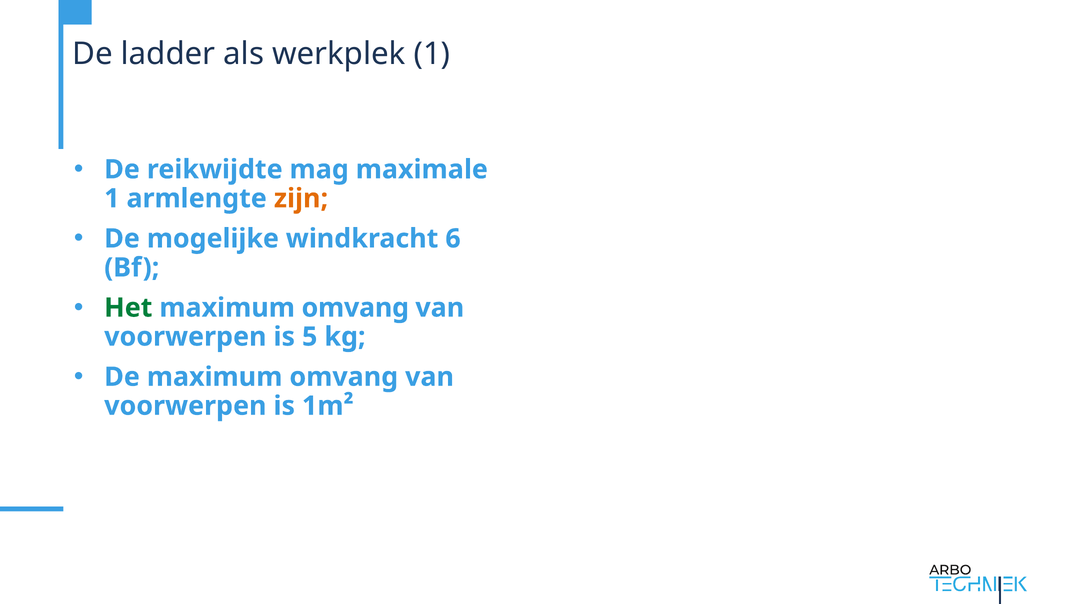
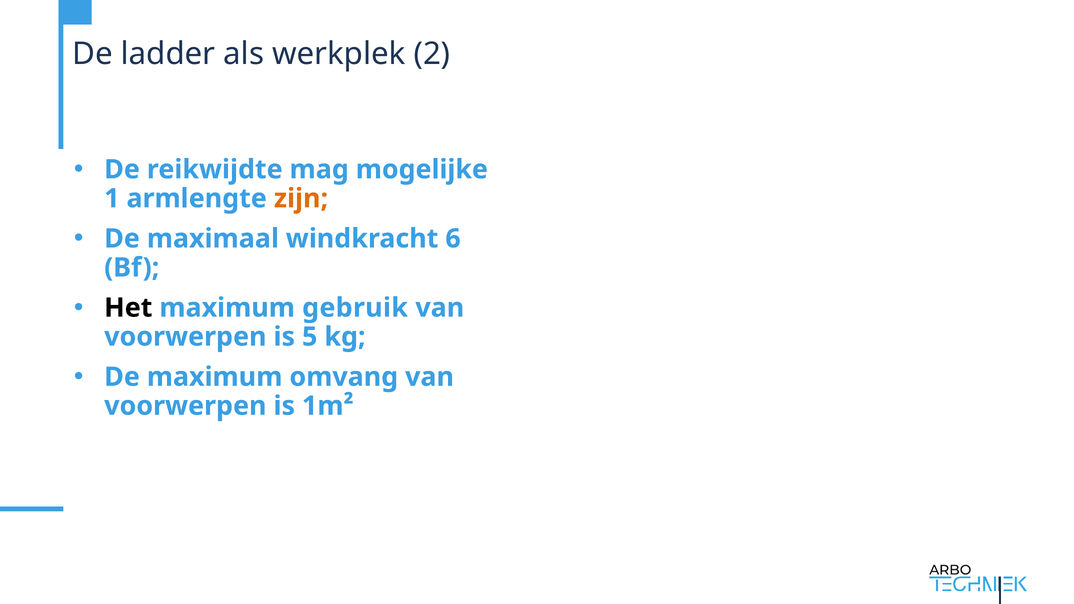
werkplek 1: 1 -> 2 (432, 54)
maximale: maximale -> mogelijke (422, 170)
mogelijke: mogelijke -> maximaal (213, 239)
Het colour: green -> black (128, 308)
omvang: omvang -> gebruik (355, 308)
